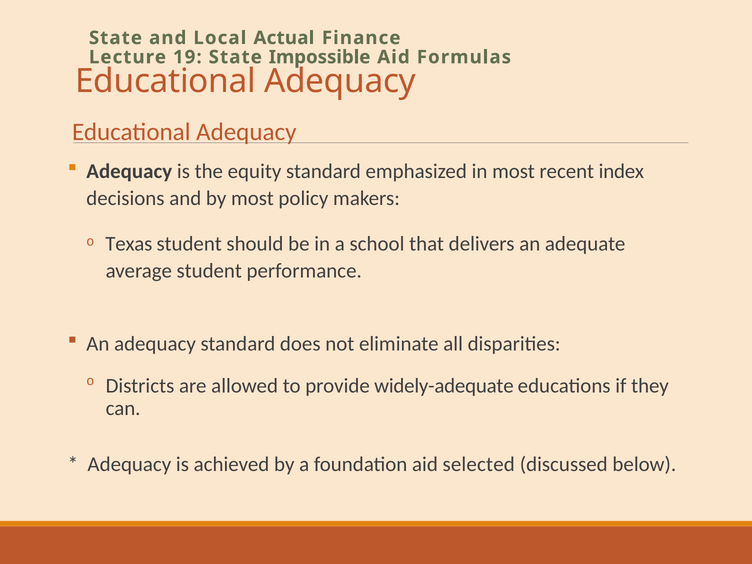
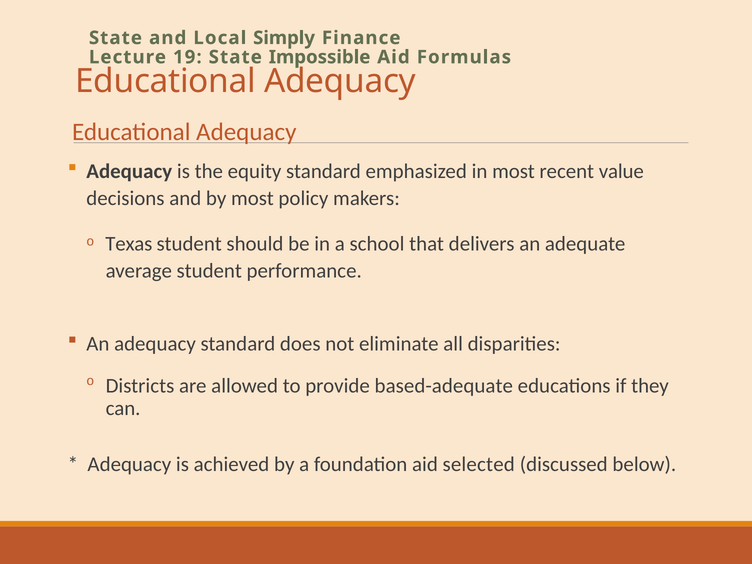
Actual: Actual -> Simply (284, 38)
index: index -> value (621, 172)
widely-adequate: widely-adequate -> based-adequate (444, 386)
